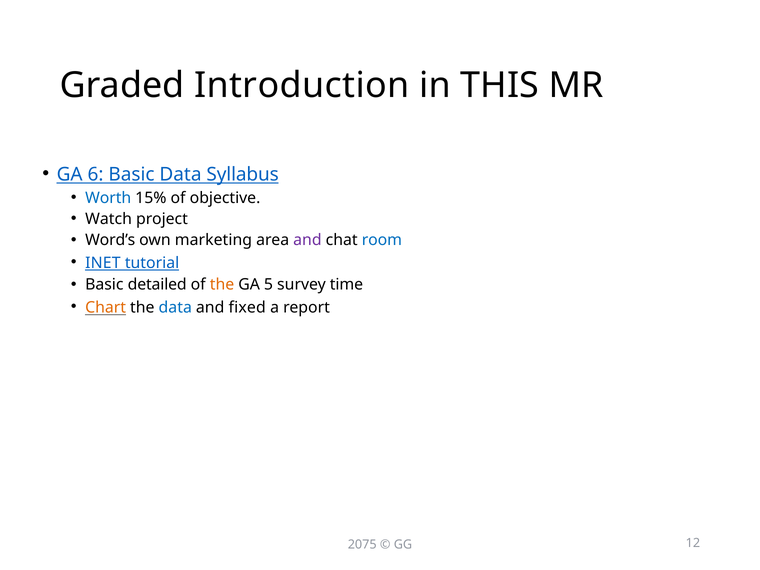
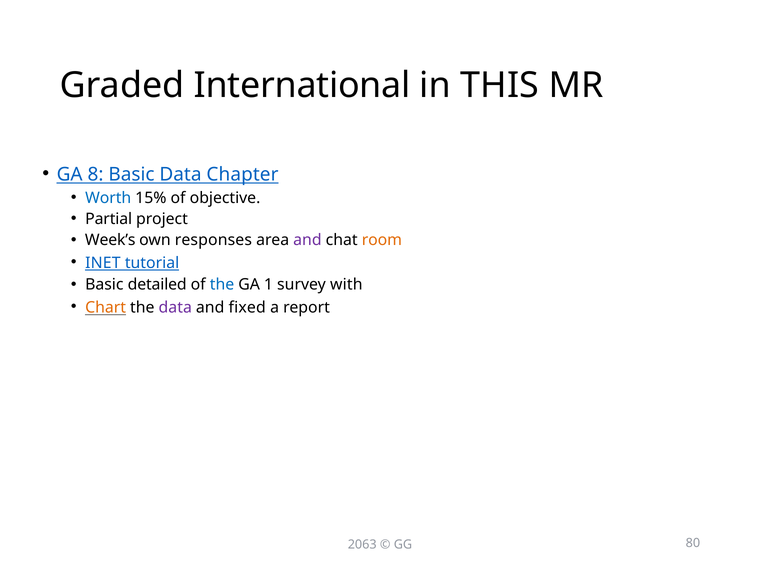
Introduction: Introduction -> International (302, 85)
6: 6 -> 8 (96, 174)
Syllabus: Syllabus -> Chapter (243, 174)
Watch: Watch -> Partial (109, 219)
Word’s: Word’s -> Week’s (110, 240)
marketing: marketing -> responses (213, 240)
room colour: blue -> orange (382, 240)
the colour: orange -> blue (222, 284)
5: 5 -> 1 (269, 284)
time: time -> with (346, 284)
data colour: blue -> purple (175, 307)
2075: 2075 -> 2063 (362, 544)
12: 12 -> 80 (693, 543)
